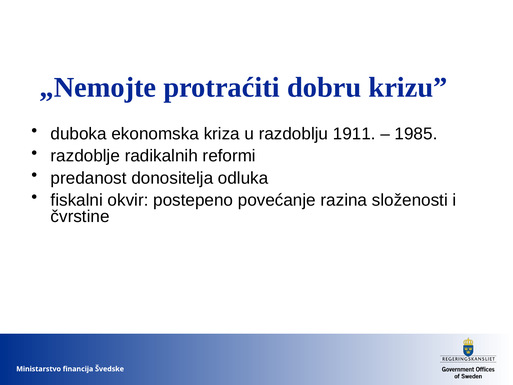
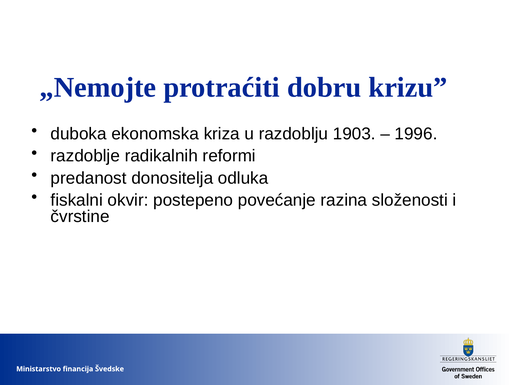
1911: 1911 -> 1903 (354, 134)
1985: 1985 -> 1996 (416, 134)
